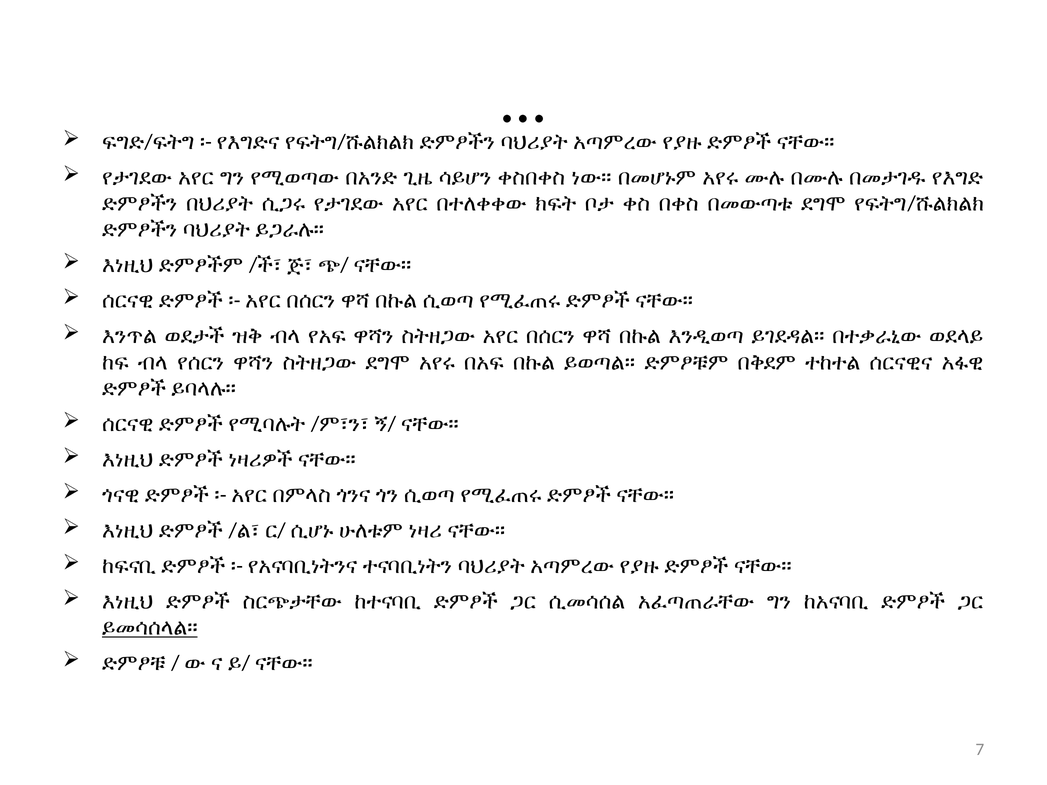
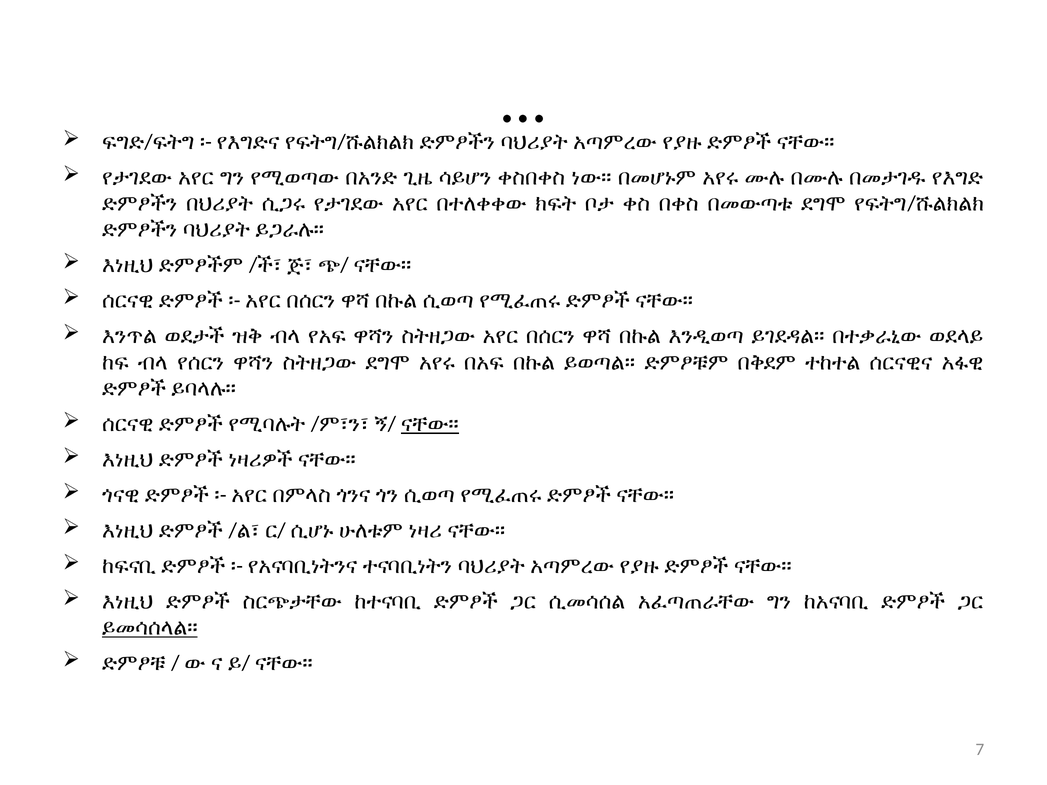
ናቸው፡፡ underline: none -> present (430, 424)
